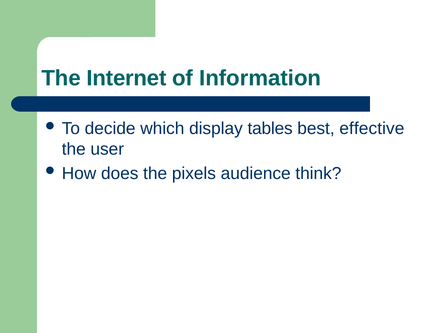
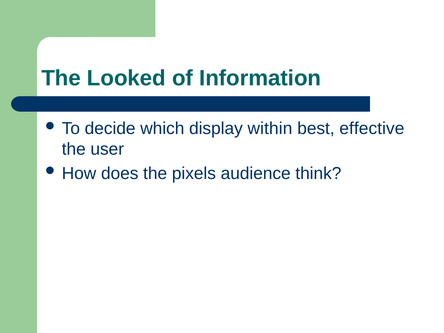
Internet: Internet -> Looked (126, 78)
tables: tables -> within (270, 128)
